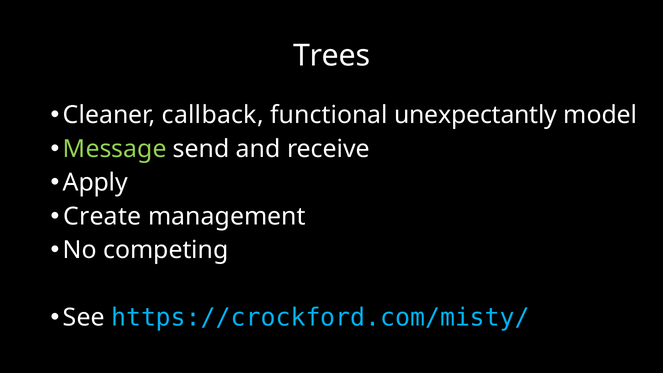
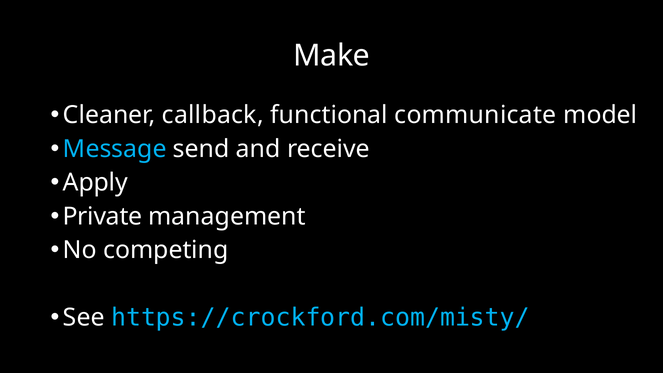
Trees: Trees -> Make (332, 56)
unexpectantly: unexpectantly -> communicate (475, 115)
Message colour: light green -> light blue (115, 149)
Create: Create -> Private (103, 216)
